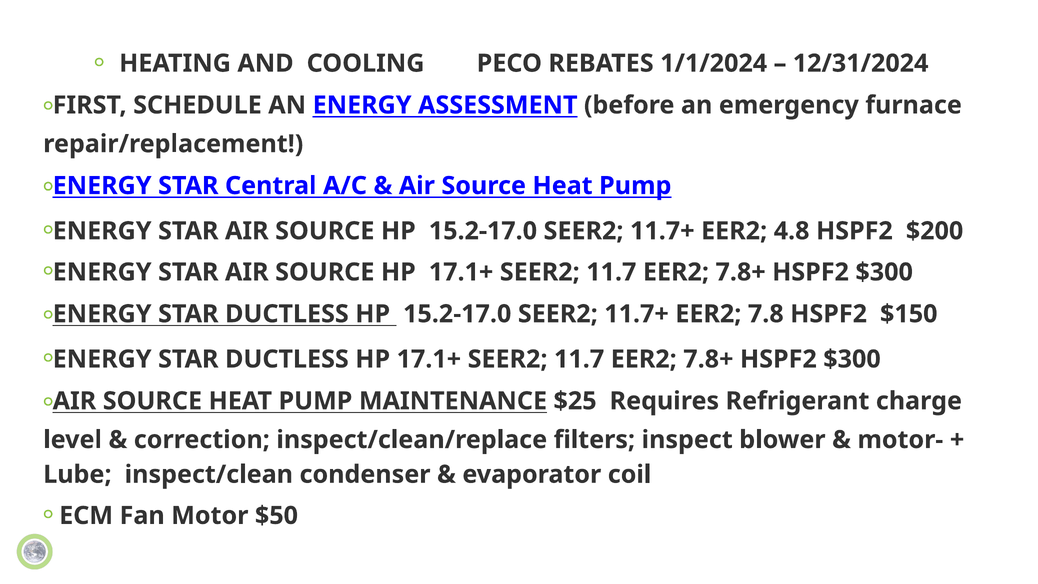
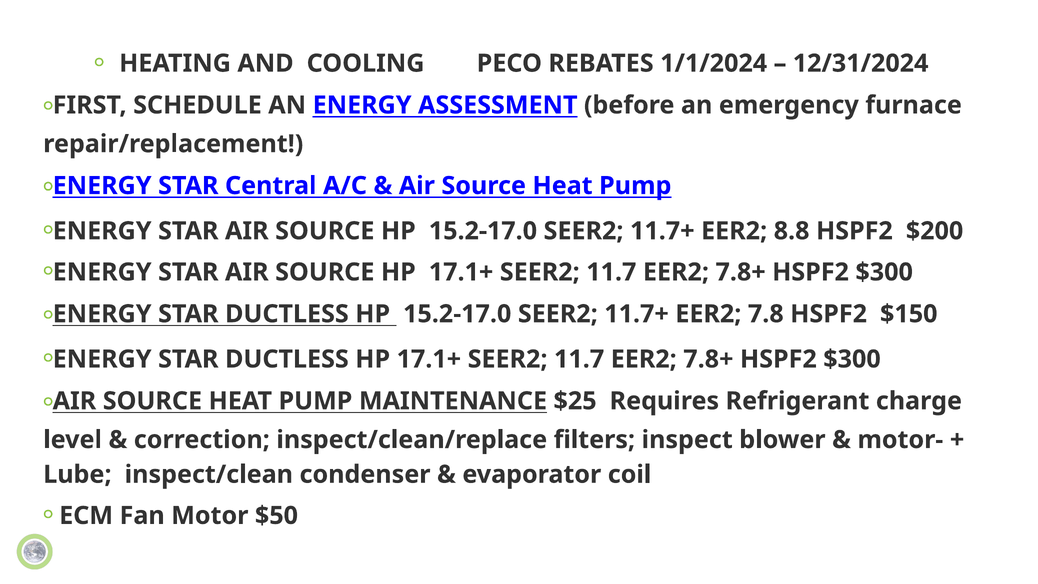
4.8: 4.8 -> 8.8 (792, 231)
